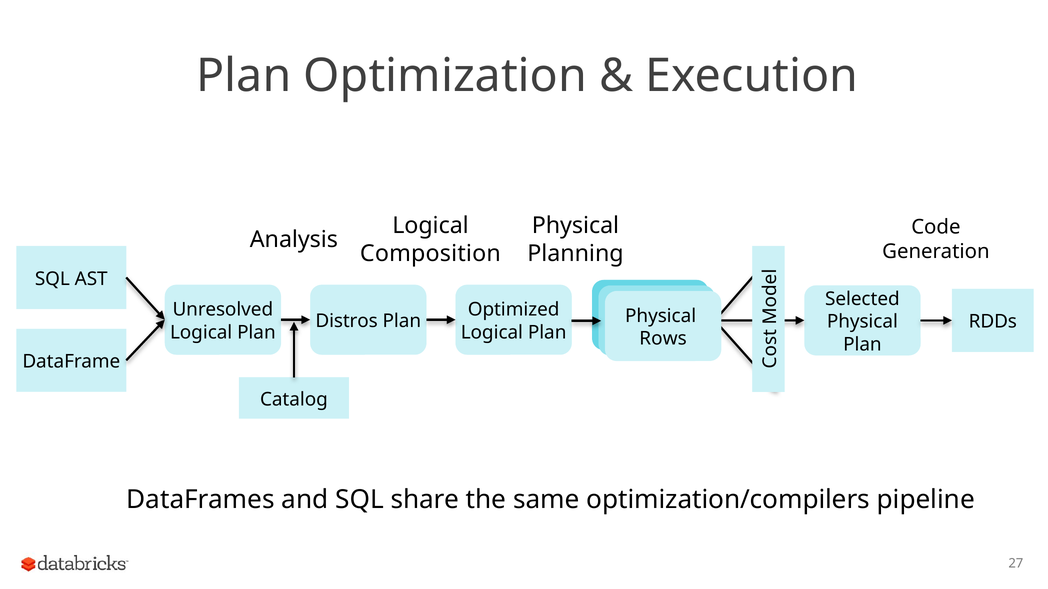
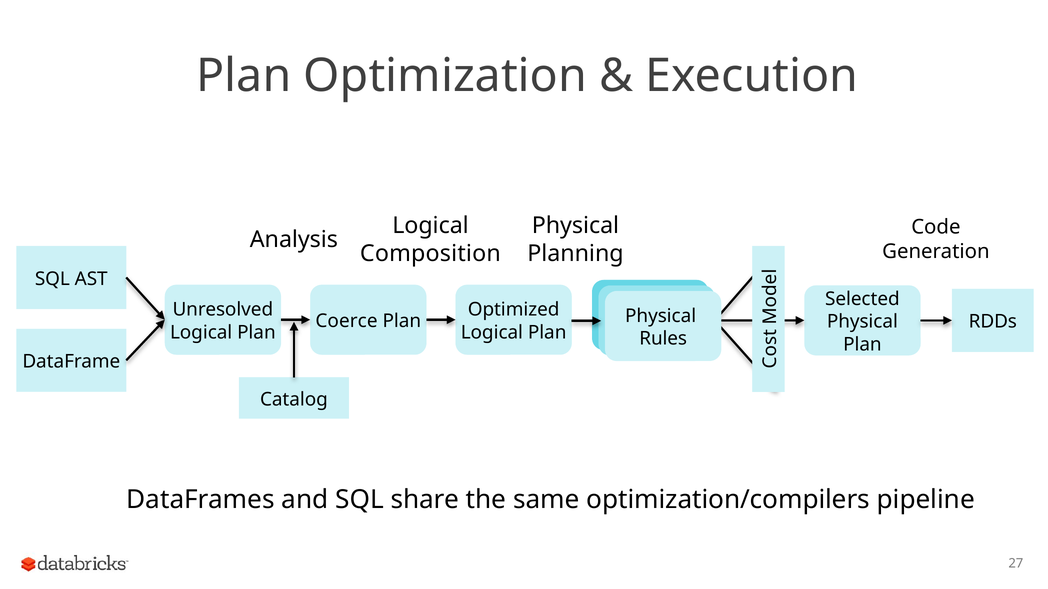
Distros: Distros -> Coerce (346, 321)
Rows: Rows -> Rules (663, 339)
